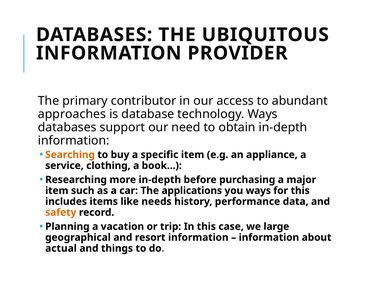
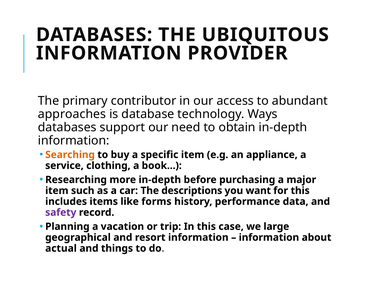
applications: applications -> descriptions (192, 191)
you ways: ways -> want (258, 191)
needs: needs -> forms (156, 202)
safety colour: orange -> purple (61, 213)
